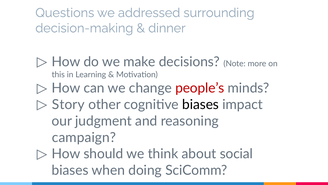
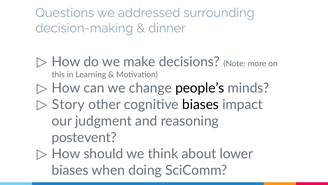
people’s colour: red -> black (200, 88)
campaign: campaign -> postevent (84, 137)
social: social -> lower (236, 154)
